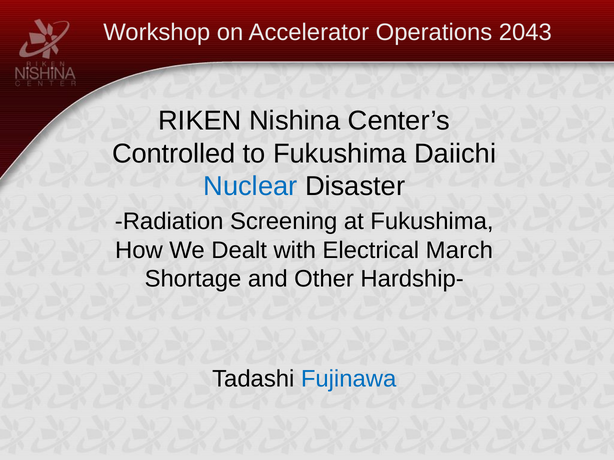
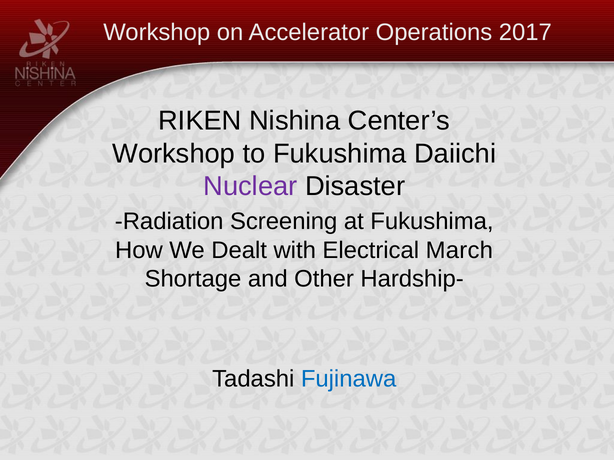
2043: 2043 -> 2017 (525, 32)
Controlled: Controlled -> Workshop (174, 154)
Nuclear colour: blue -> purple (250, 187)
